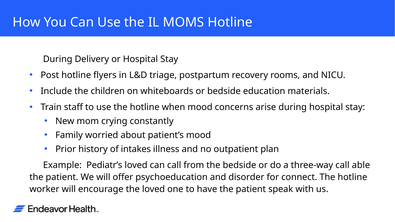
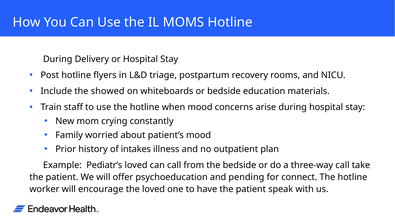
children: children -> showed (108, 91)
able: able -> take (361, 165)
disorder: disorder -> pending (246, 177)
